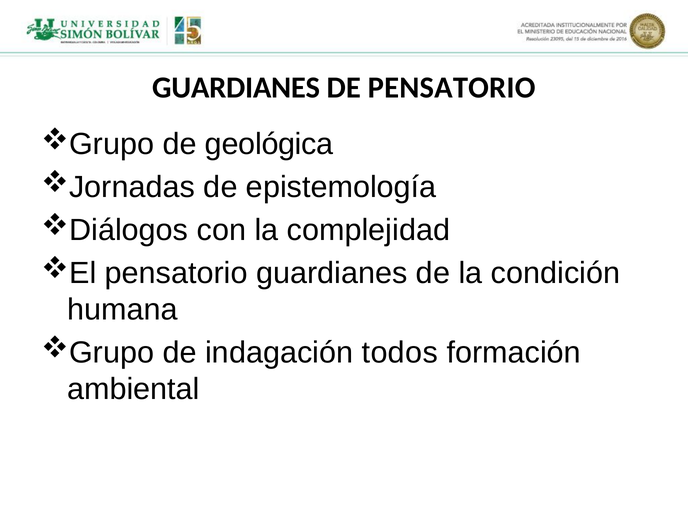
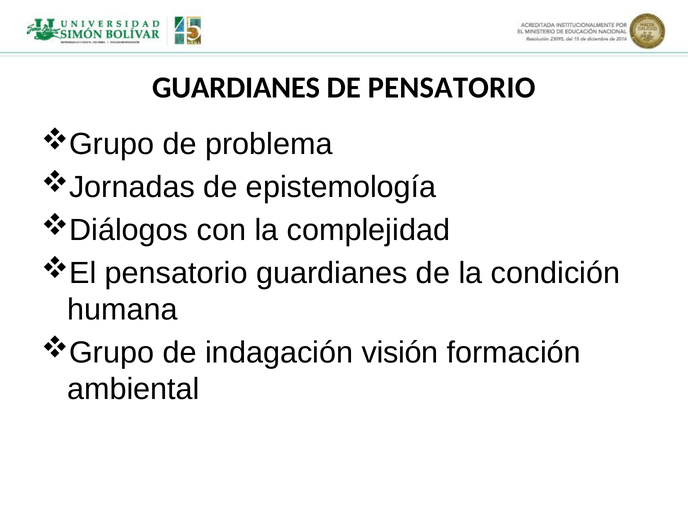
geológica: geológica -> problema (269, 144)
todos: todos -> visión (400, 352)
